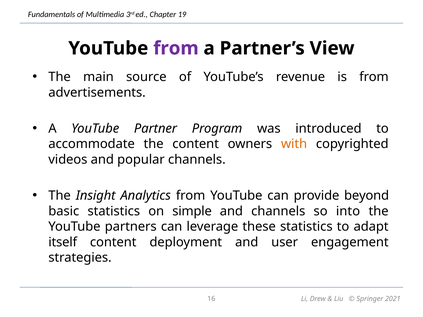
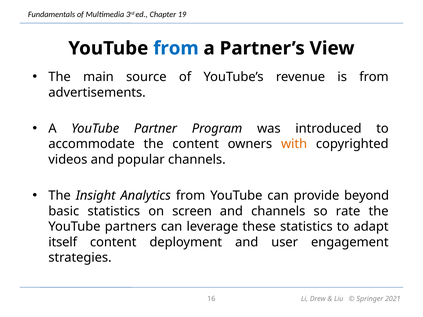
from colour: purple -> blue (176, 48)
simple: simple -> screen (192, 211)
into: into -> rate (348, 211)
